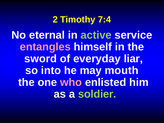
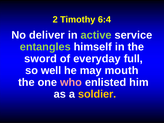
7:4: 7:4 -> 6:4 (104, 20)
eternal: eternal -> deliver (47, 35)
entangles colour: pink -> light green (45, 47)
liar: liar -> full (133, 59)
into: into -> well (51, 71)
soldier colour: light green -> yellow (97, 94)
